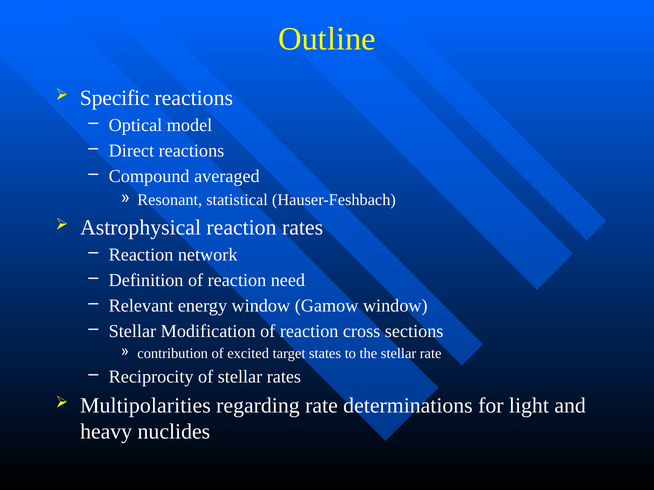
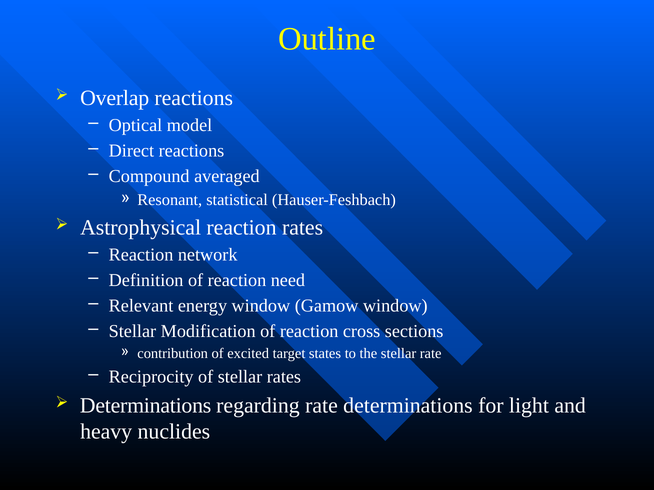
Specific: Specific -> Overlap (115, 98)
Multipolarities: Multipolarities -> Determinations (146, 406)
